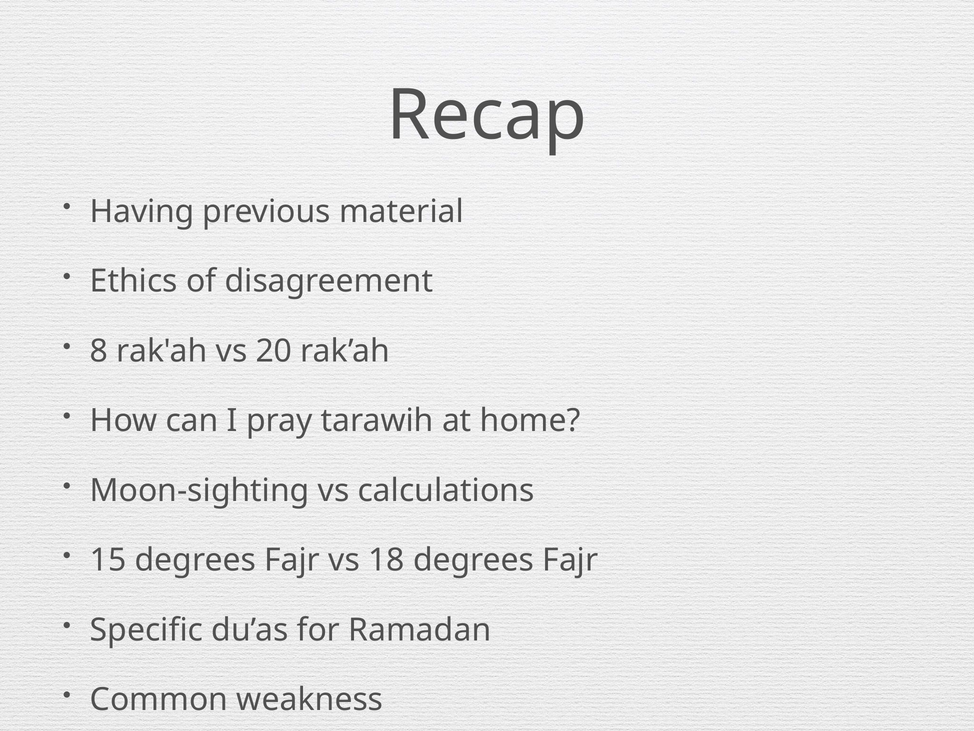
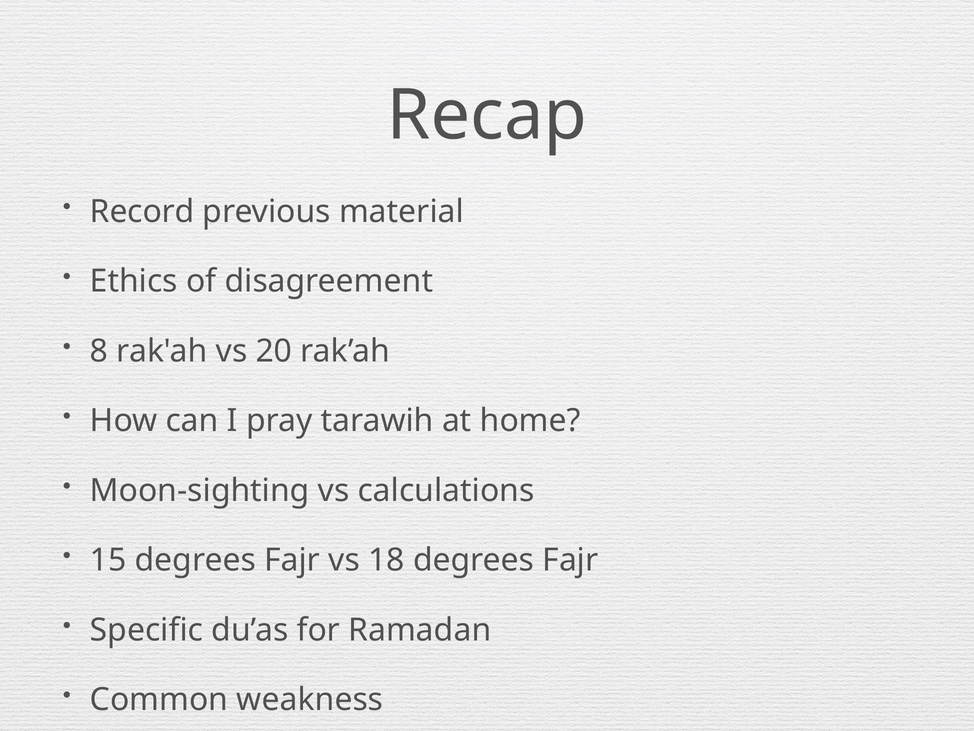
Having: Having -> Record (142, 211)
